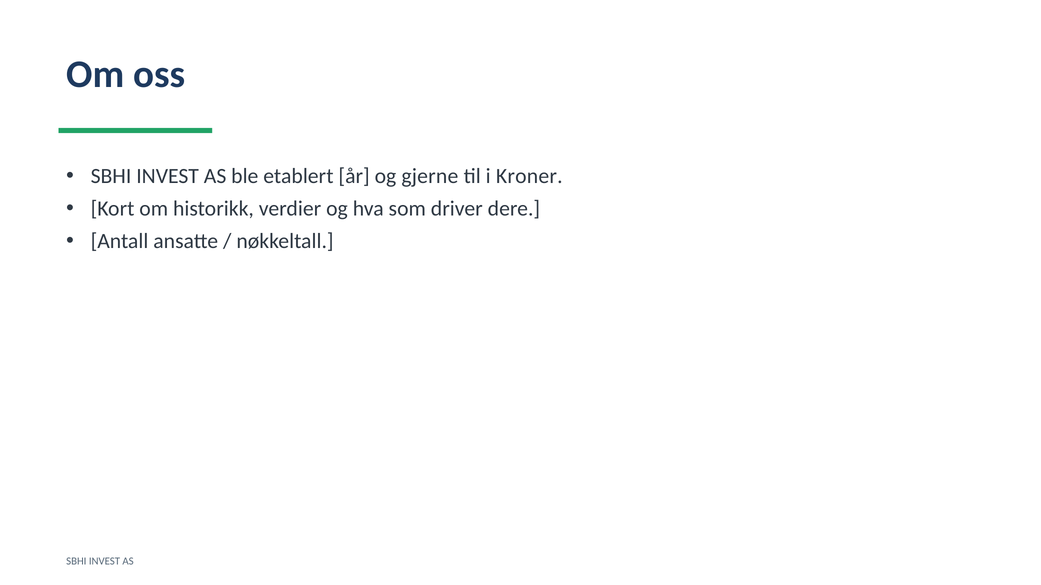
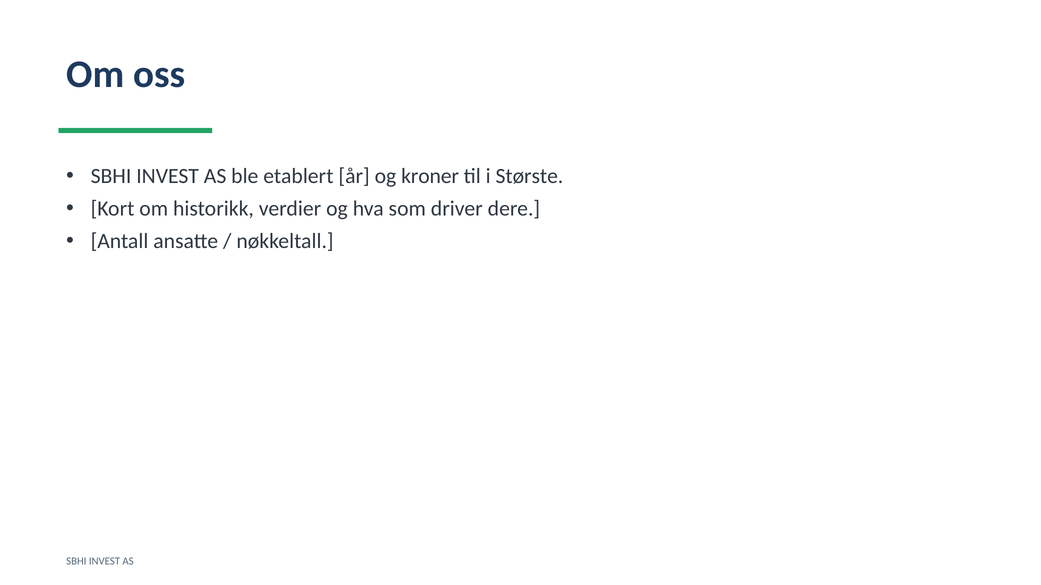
gjerne: gjerne -> kroner (430, 176)
Kroner: Kroner -> Største (529, 176)
